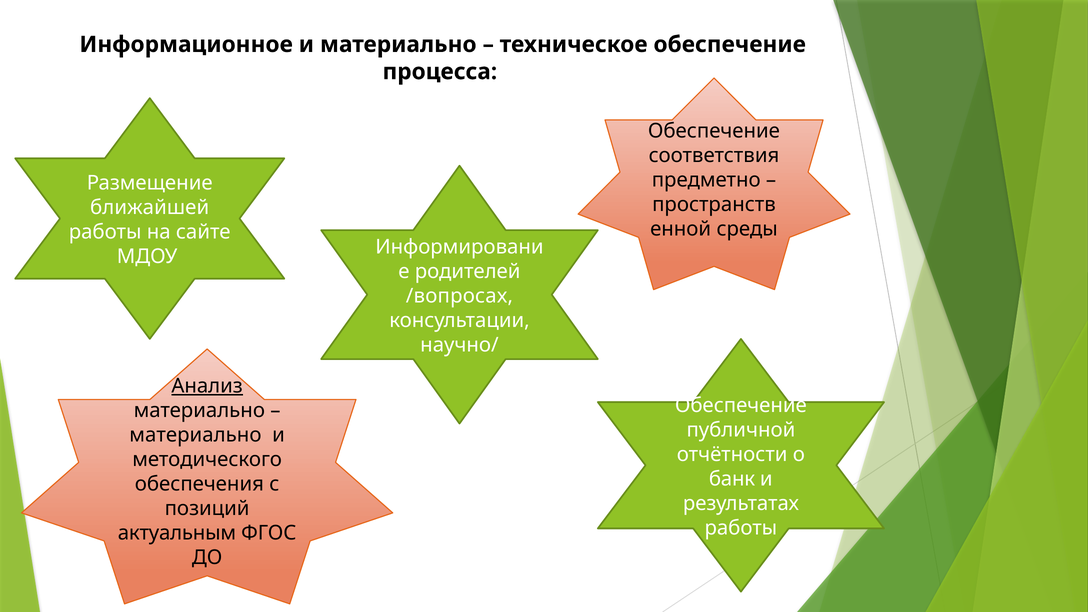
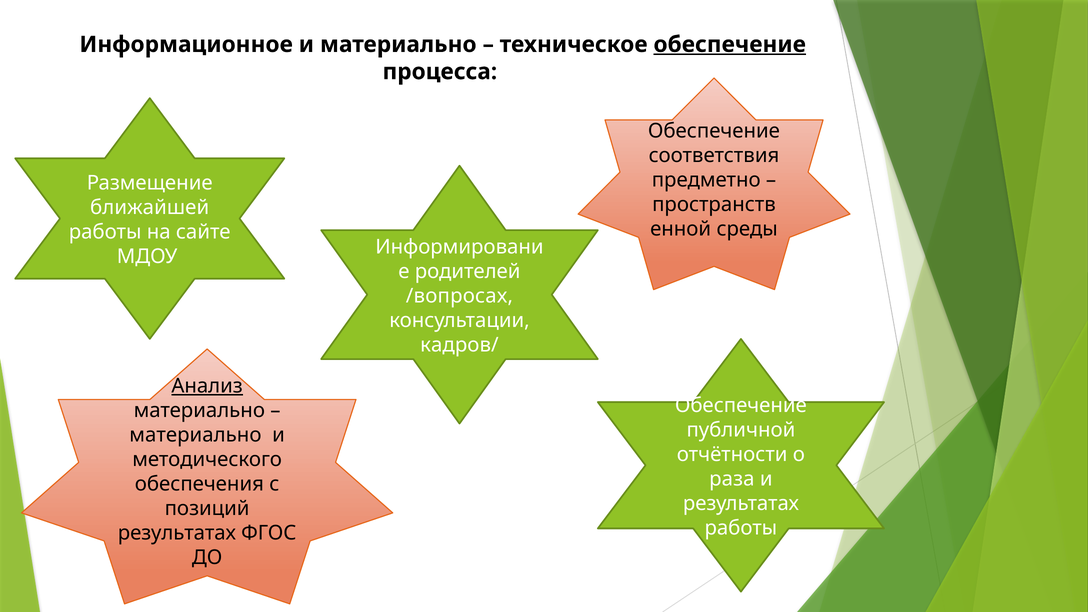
обеспечение underline: none -> present (730, 44)
научно/: научно/ -> кадров/ (459, 345)
банк: банк -> раза (732, 479)
актуальным: актуальным -> результатах (177, 533)
